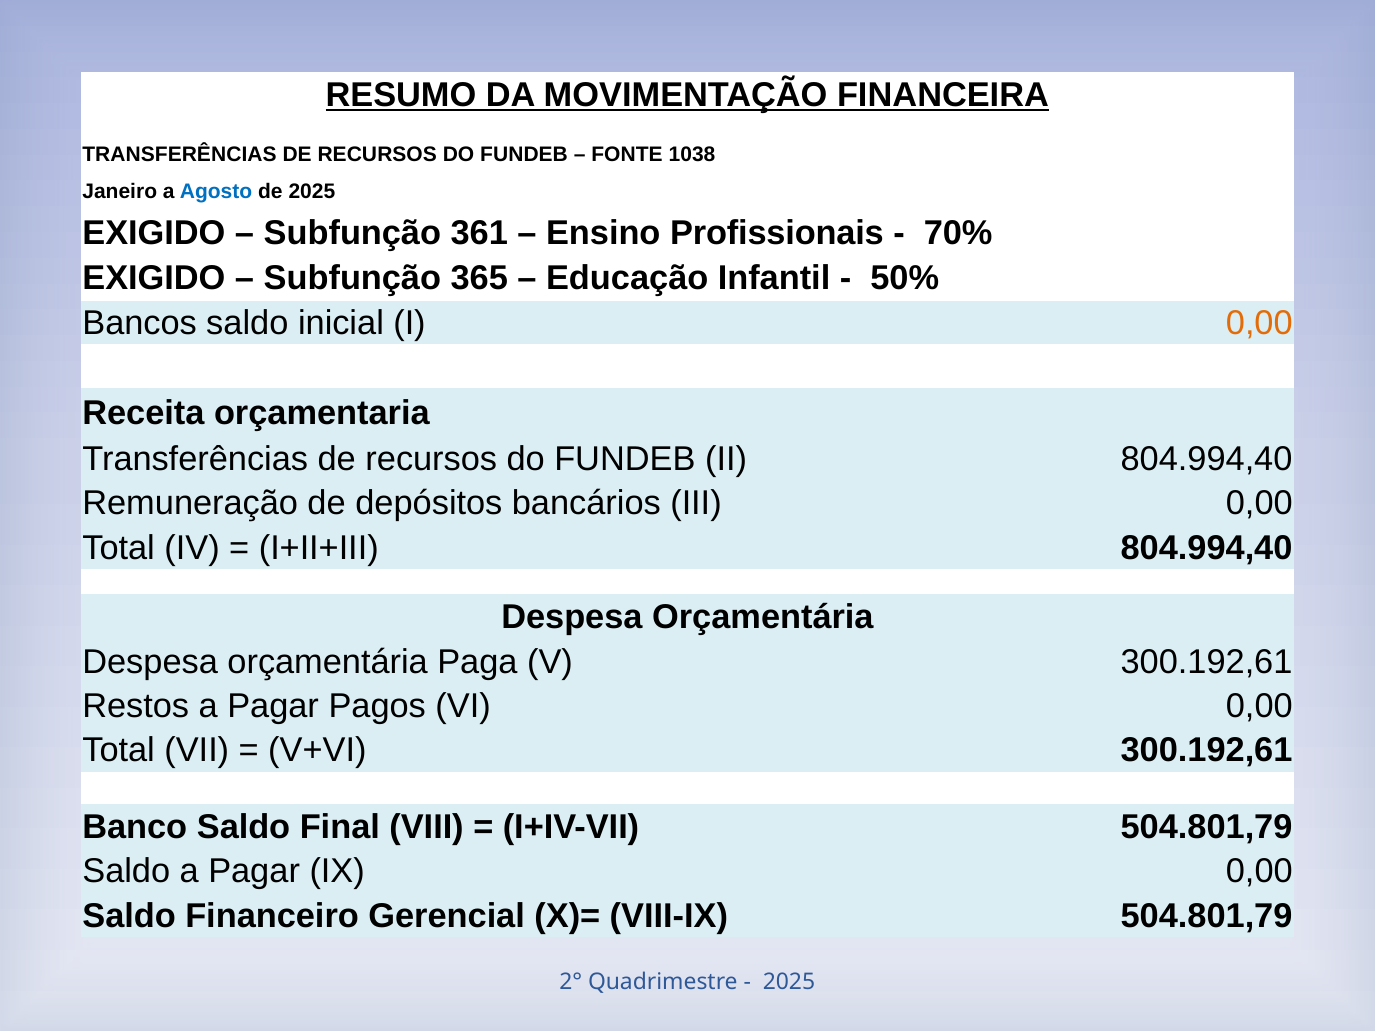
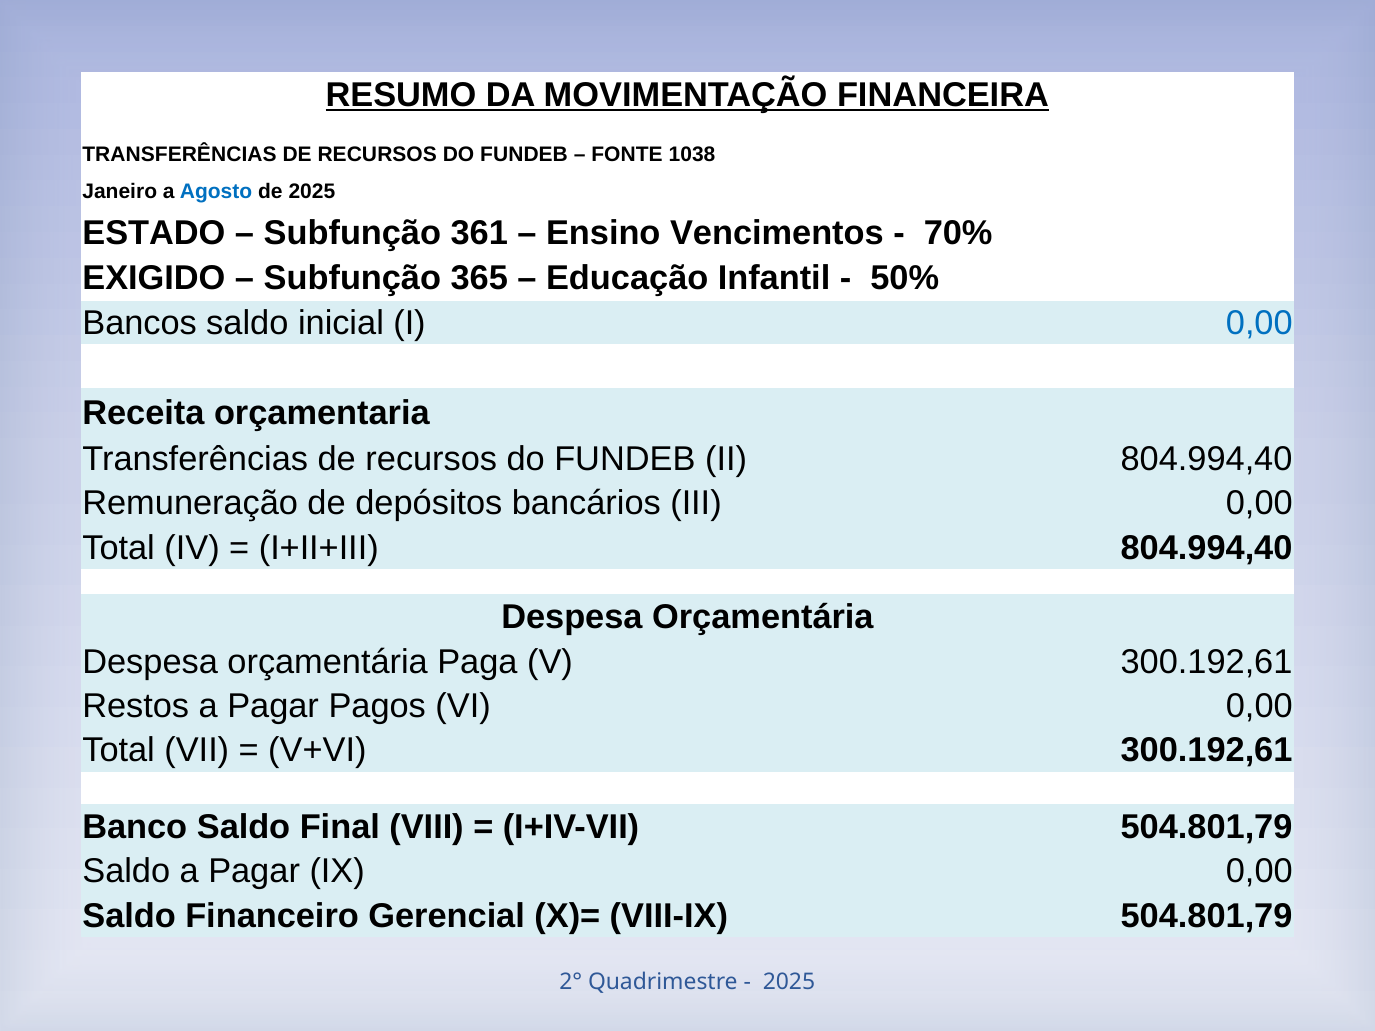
EXIGIDO: EXIGIDO -> ESTADO (154, 233)
Profissionais: Profissionais -> Vencimentos (777, 233)
0,00 colour: orange -> blue (1259, 323)
